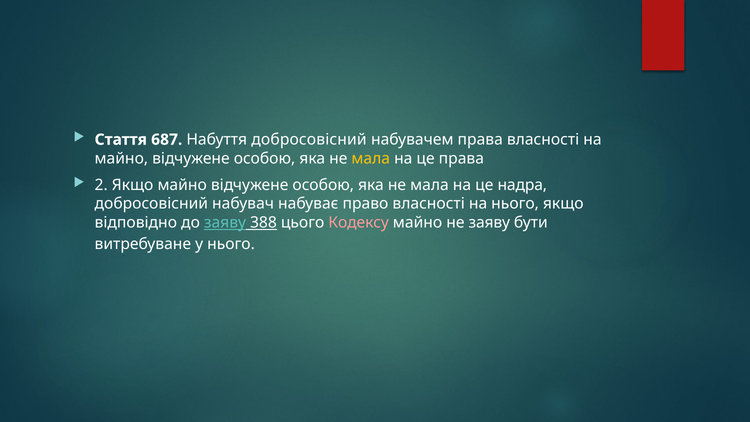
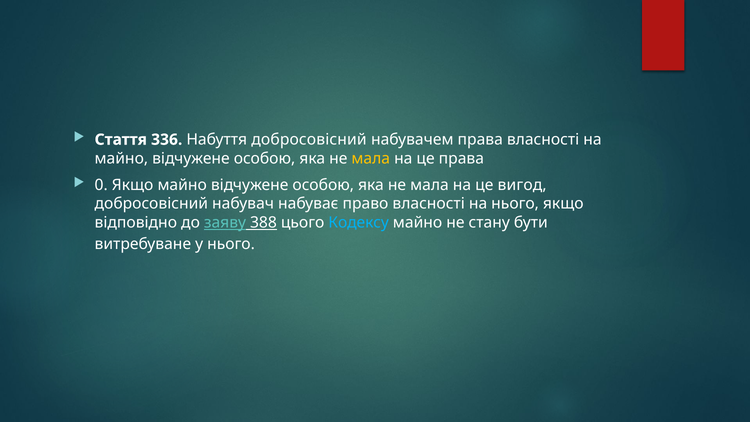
687: 687 -> 336 (167, 140)
2: 2 -> 0 (101, 185)
надра: надра -> вигод (522, 185)
Кодексу colour: pink -> light blue (359, 222)
не заяву: заяву -> стану (489, 222)
